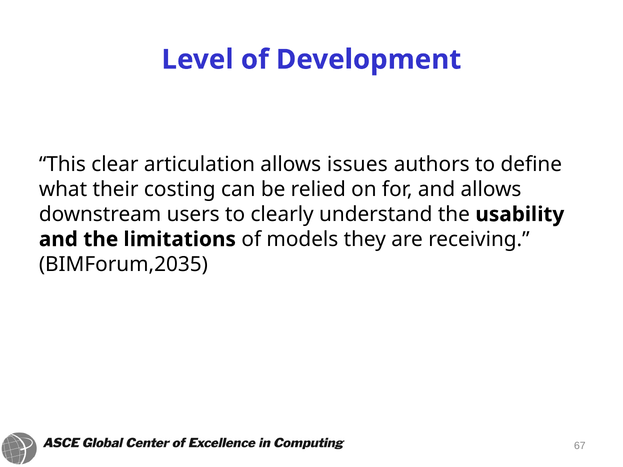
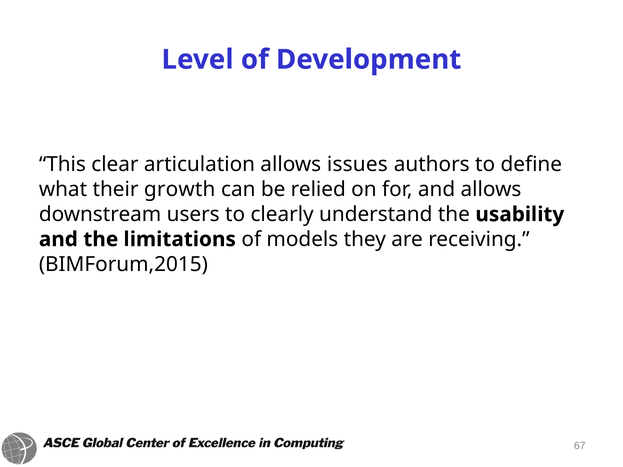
costing: costing -> growth (180, 190)
BIMForum,2035: BIMForum,2035 -> BIMForum,2015 (123, 264)
